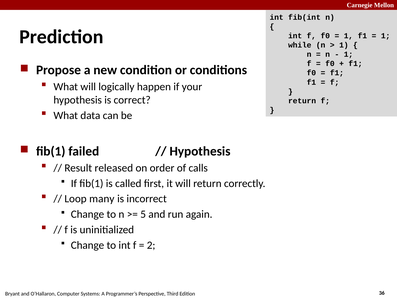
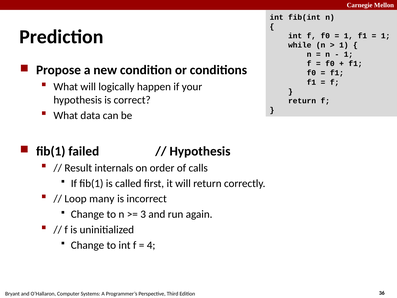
released: released -> internals (114, 168)
5: 5 -> 3 (143, 214)
2: 2 -> 4 (151, 245)
